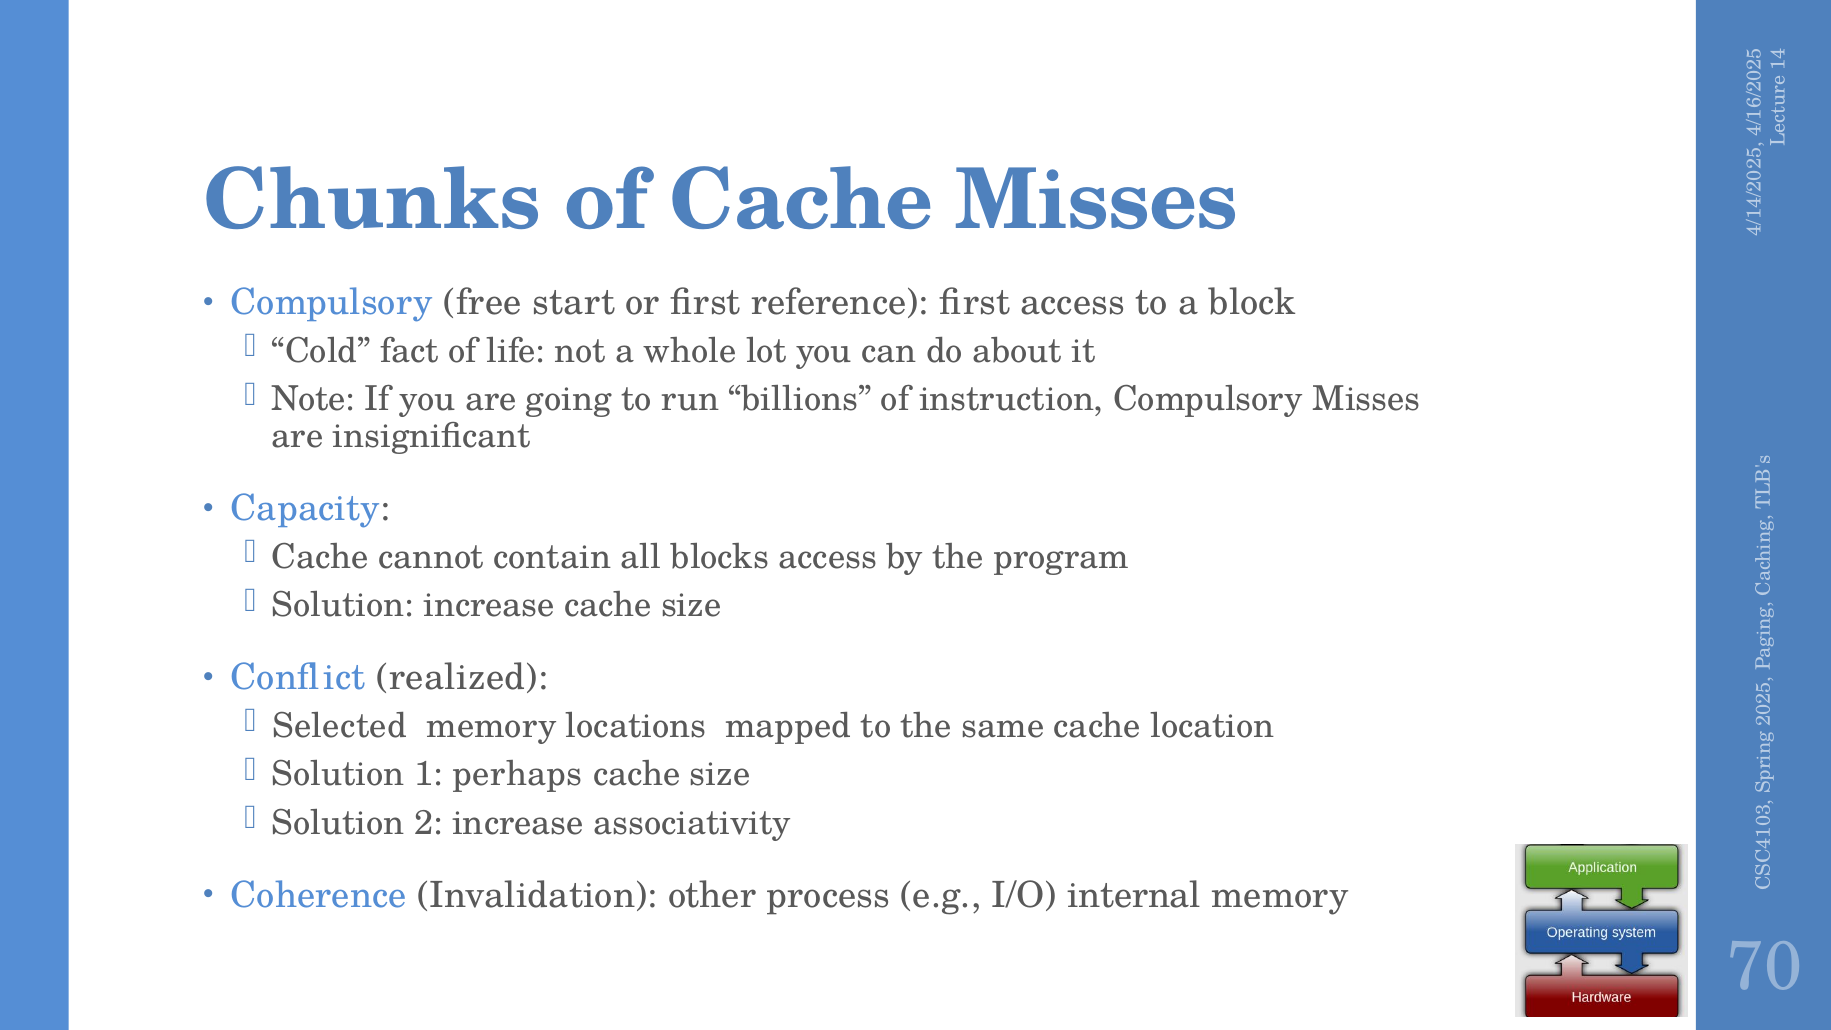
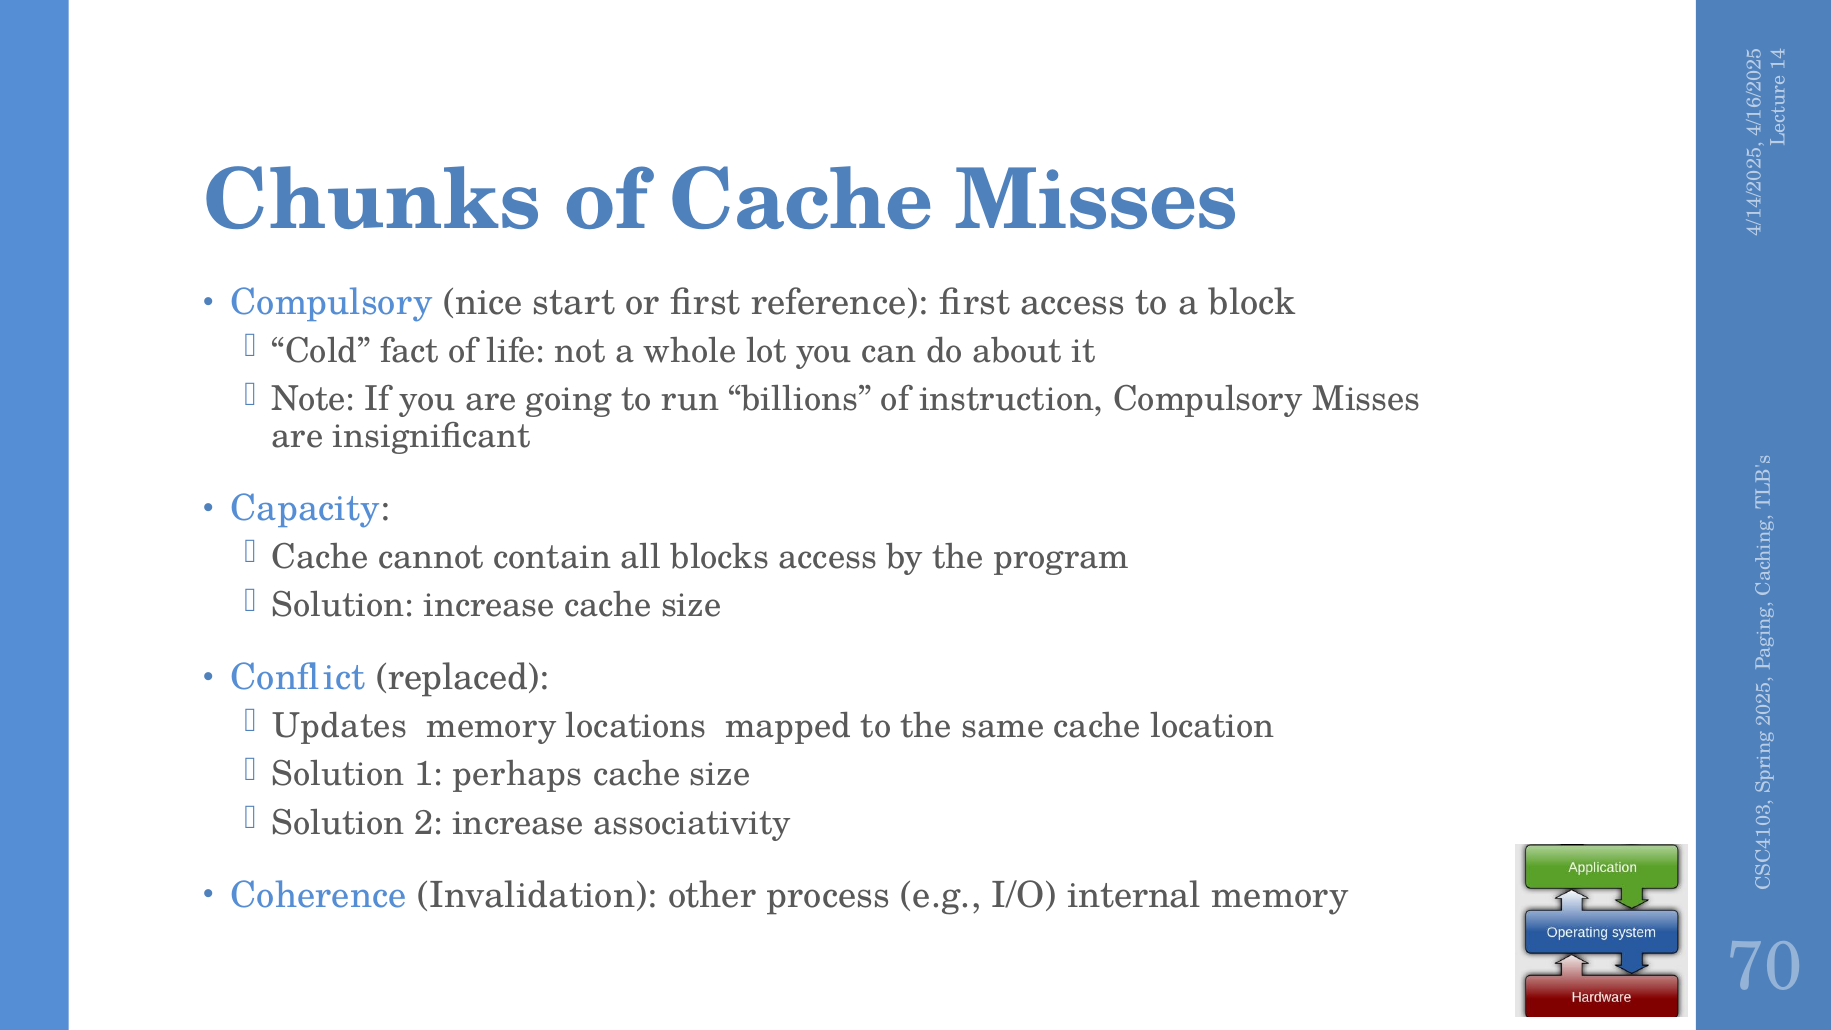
free: free -> nice (483, 303)
realized: realized -> replaced (463, 678)
Selected: Selected -> Updates (340, 726)
